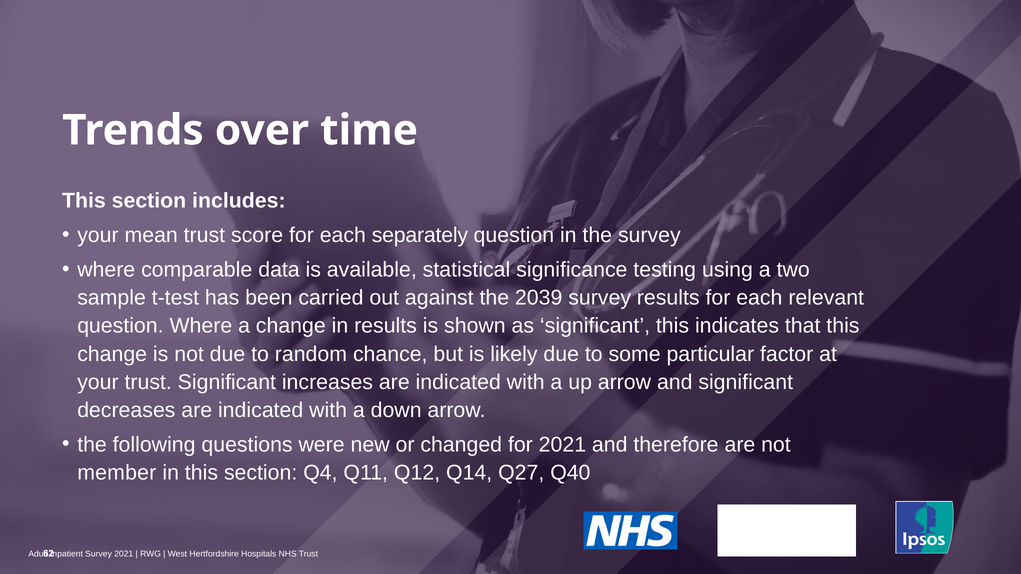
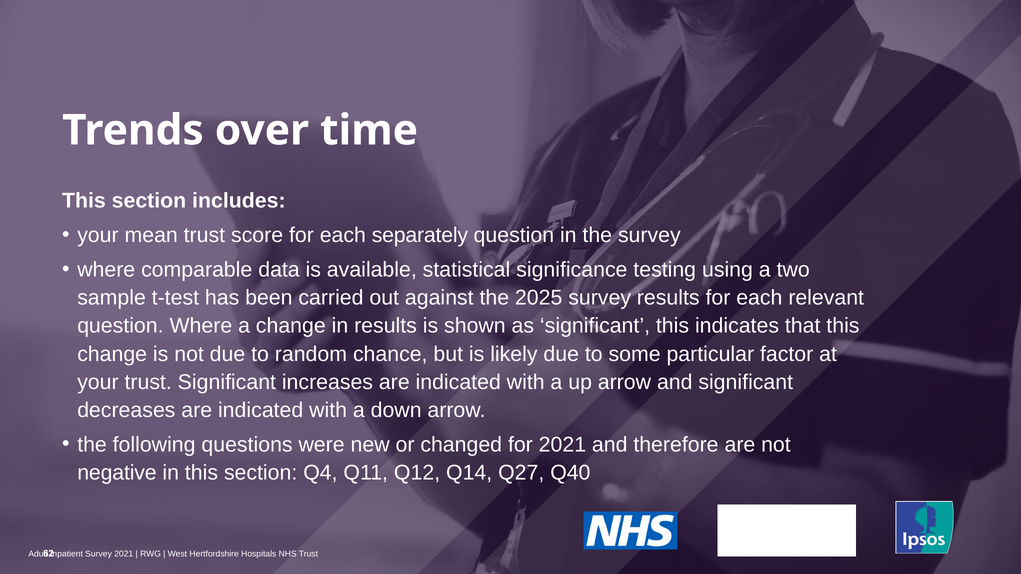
2039: 2039 -> 2025 (539, 298)
member: member -> negative (117, 473)
